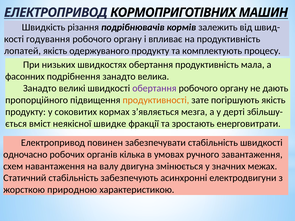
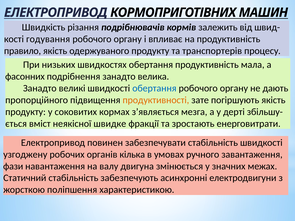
лопатей: лопатей -> правило (23, 51)
комплектують: комплектують -> транспортерів (212, 51)
обертання colour: purple -> blue (154, 88)
одночасно: одночасно -> узгоджену (25, 155)
схем: схем -> фази (13, 166)
природною: природною -> поліпшення (72, 190)
